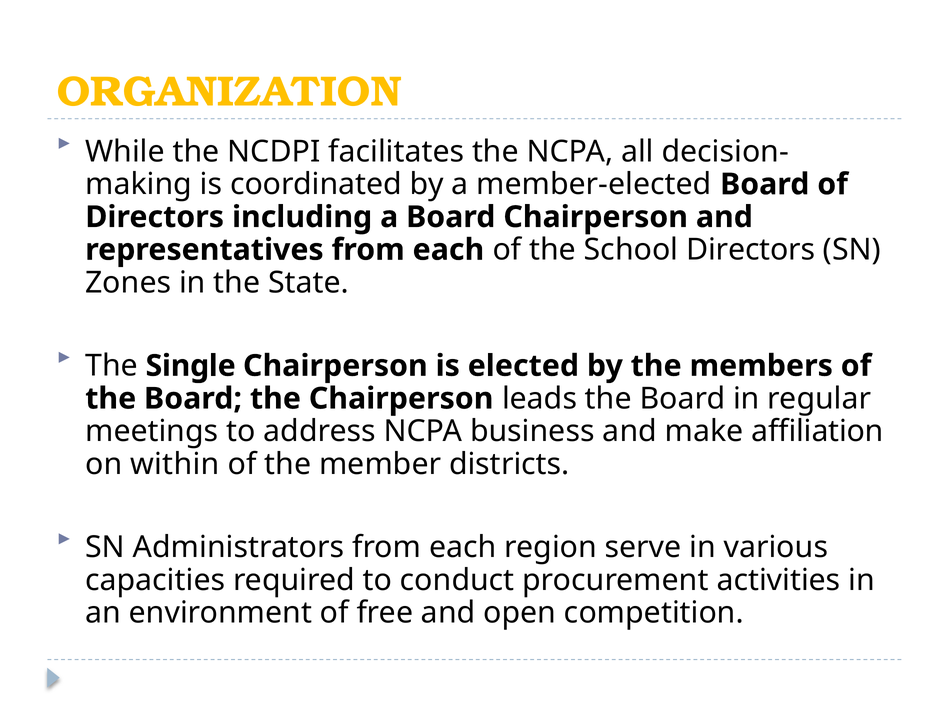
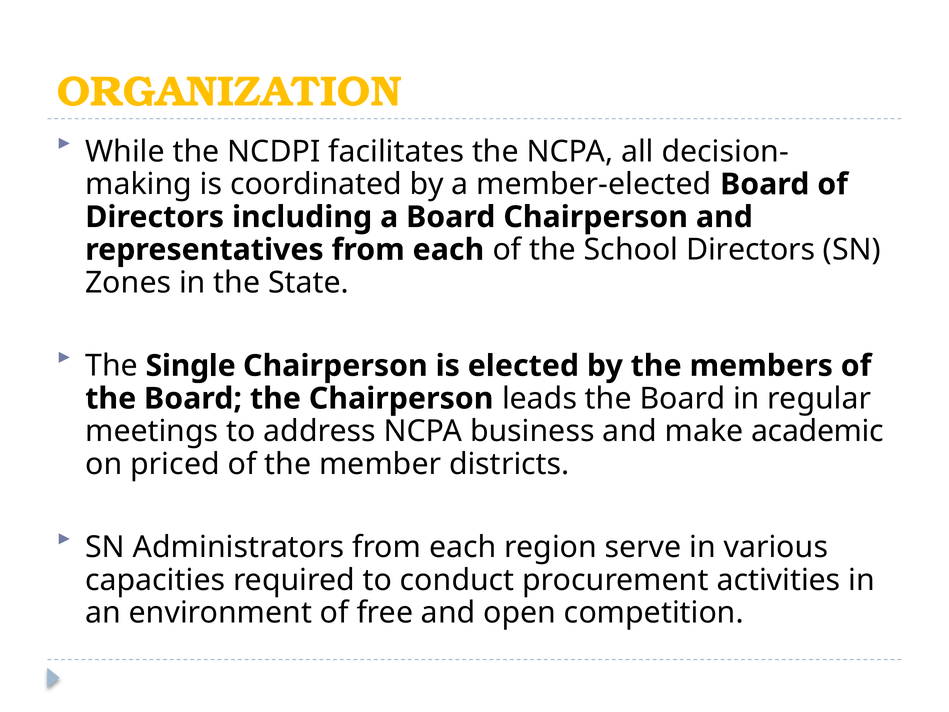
affiliation: affiliation -> academic (818, 431)
within: within -> priced (175, 464)
